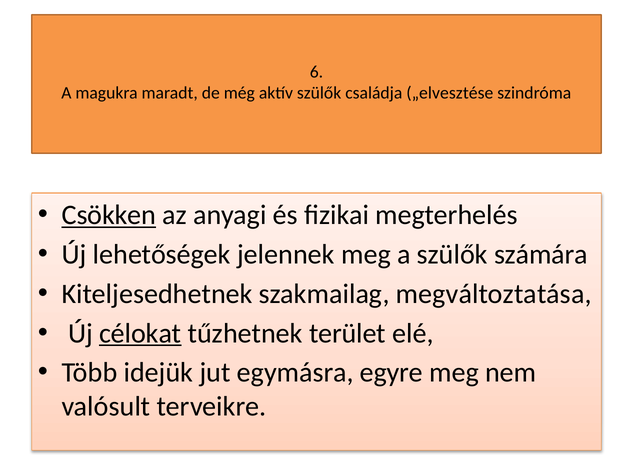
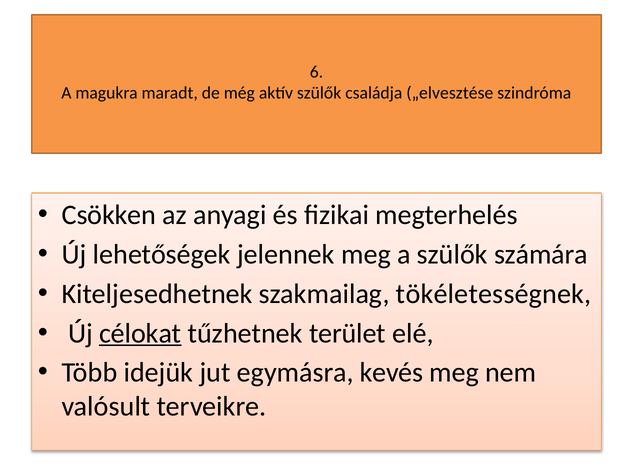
Csökken underline: present -> none (109, 215)
megváltoztatása: megváltoztatása -> tökéletességnek (494, 294)
egyre: egyre -> kevés (391, 372)
